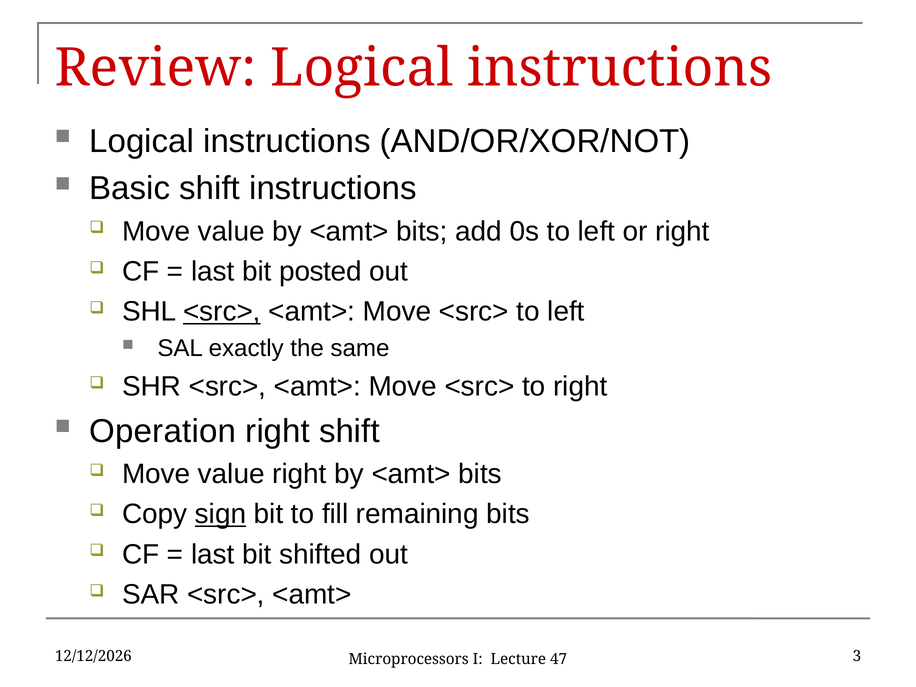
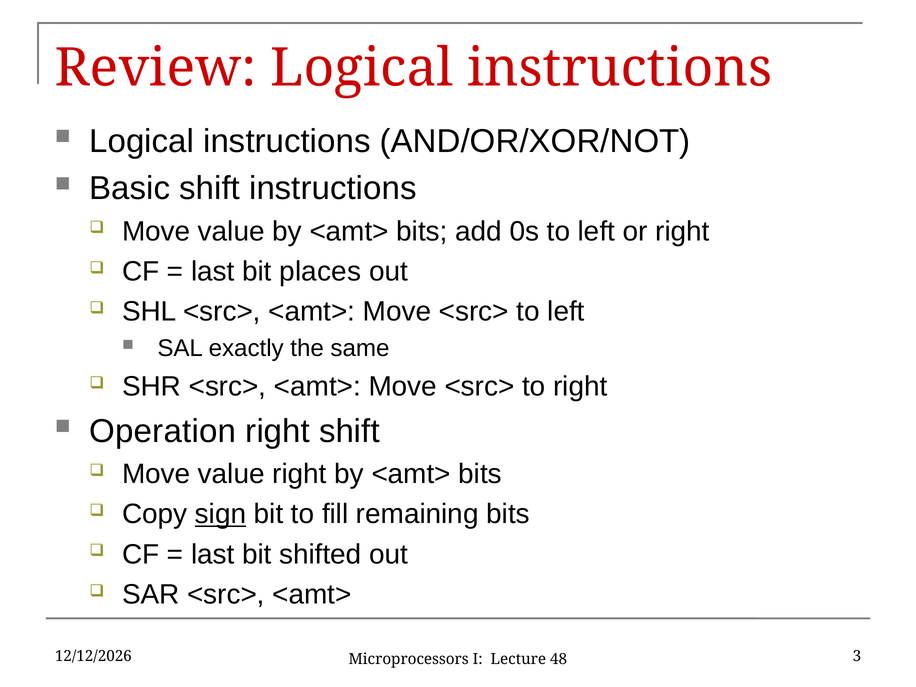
posted: posted -> places (320, 272)
<src> underline: present -> none (222, 312)
47: 47 -> 48 (559, 659)
